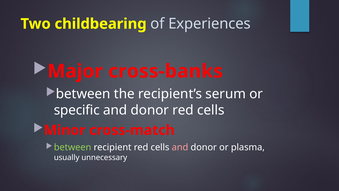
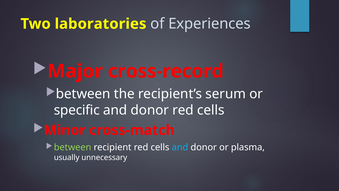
childbearing: childbearing -> laboratories (100, 24)
cross-banks: cross-banks -> cross-record (166, 71)
and colour: pink -> light blue (180, 147)
